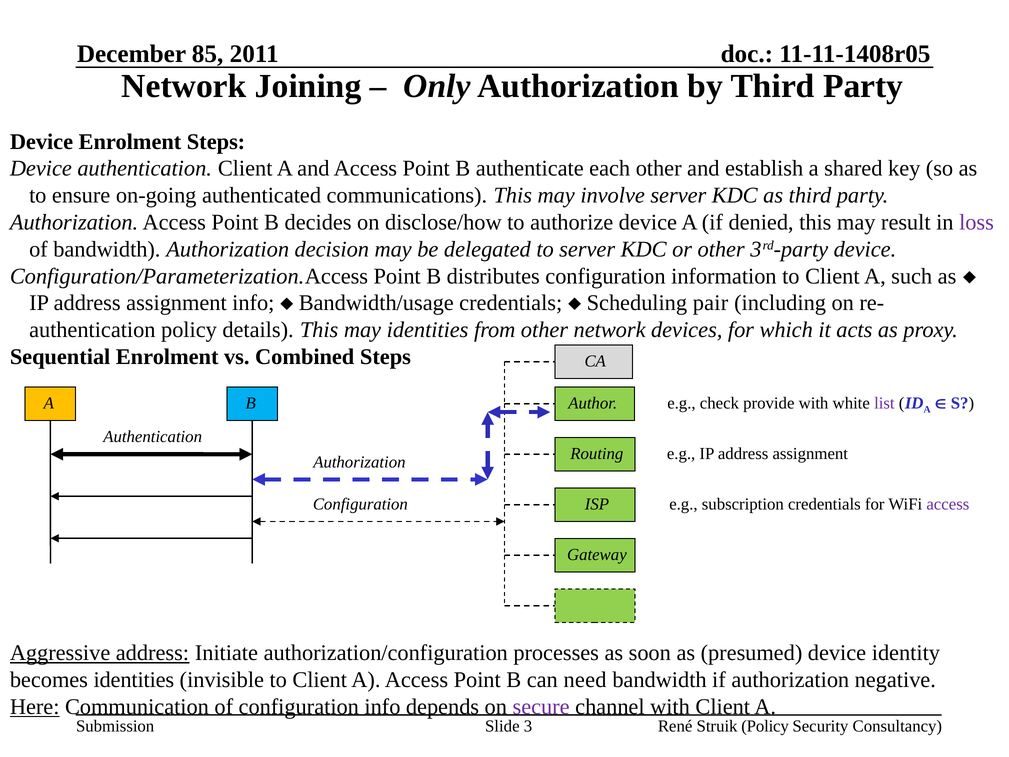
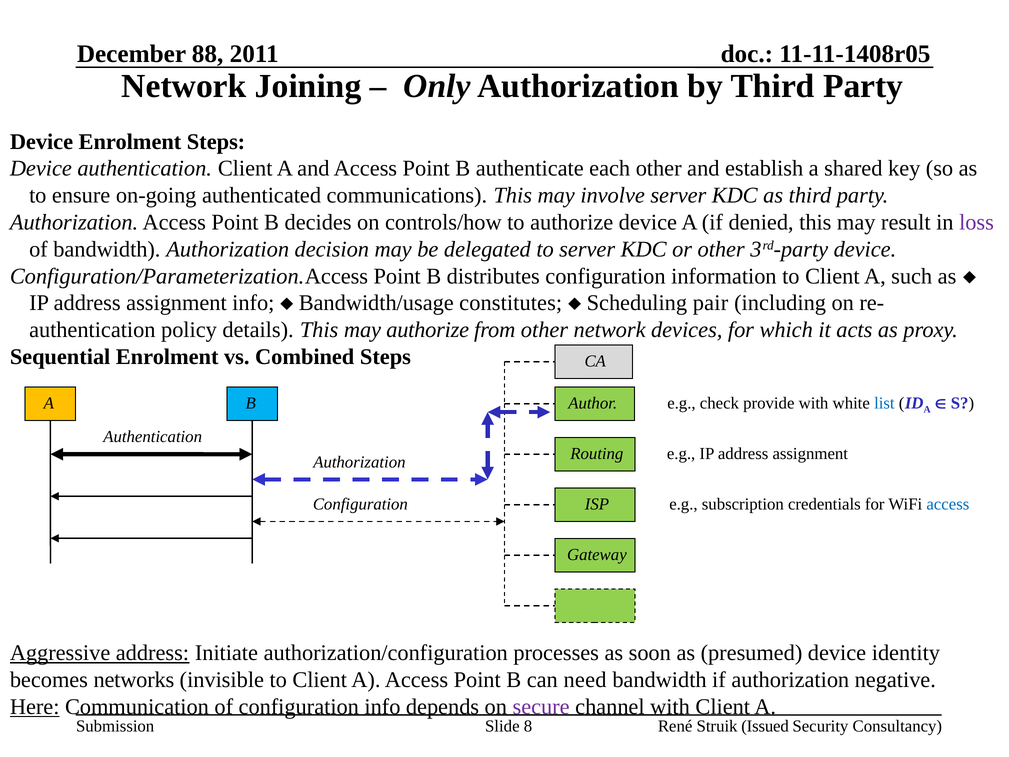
85: 85 -> 88 (208, 54)
disclose/how: disclose/how -> controls/how (443, 222)
Bandwidth/usage credentials: credentials -> constitutes (511, 303)
may identities: identities -> authorize (428, 330)
list colour: purple -> blue (884, 403)
access colour: purple -> blue (948, 504)
becomes identities: identities -> networks (134, 679)
3: 3 -> 8 (528, 726)
Struik Policy: Policy -> Issued (765, 726)
